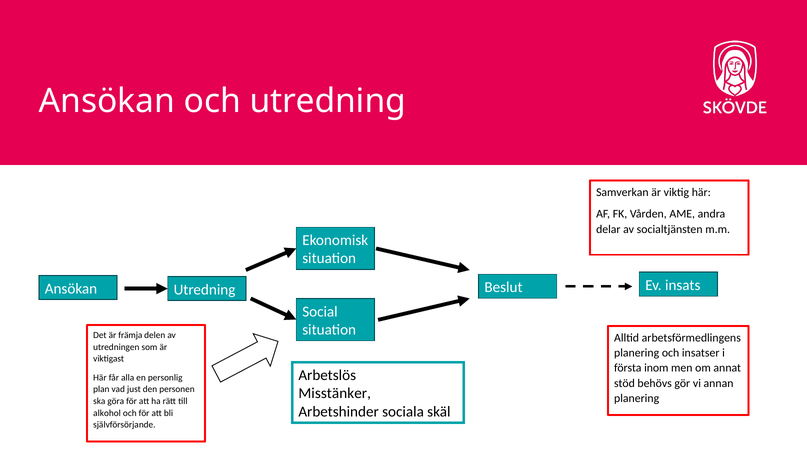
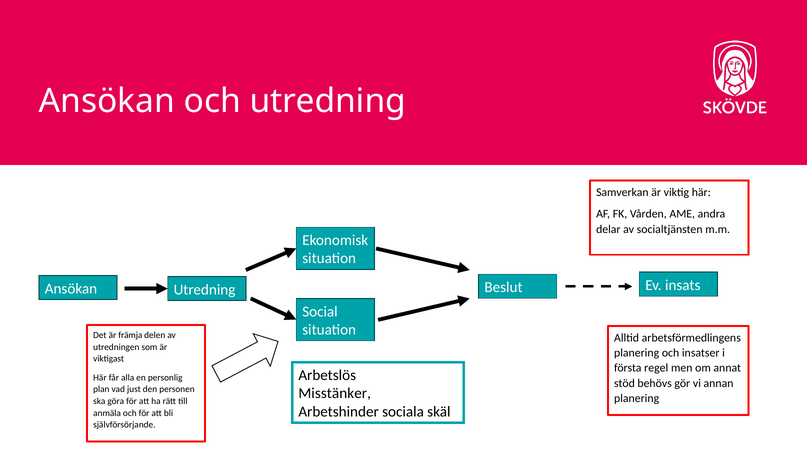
inom: inom -> regel (656, 368)
alkohol: alkohol -> anmäla (107, 413)
